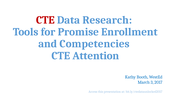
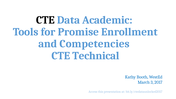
CTE colour: red -> black (45, 20)
Research: Research -> Academic (107, 20)
Attention: Attention -> Technical (96, 56)
